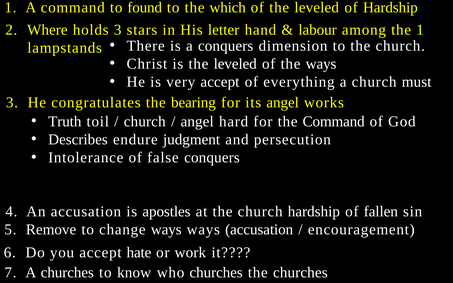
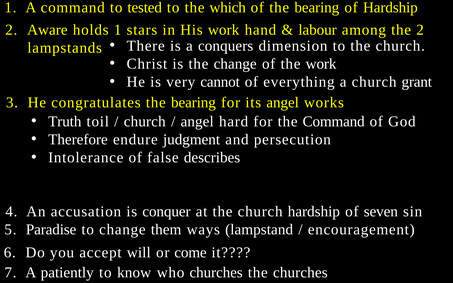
found: found -> tested (145, 8)
of the leveled: leveled -> bearing (317, 8)
Where: Where -> Aware (47, 30)
holds 3: 3 -> 1 (118, 30)
His letter: letter -> work (224, 30)
the 1: 1 -> 2 (420, 30)
is the leveled: leveled -> change (235, 64)
the ways: ways -> work (321, 64)
very accept: accept -> cannot (220, 82)
must: must -> grant (417, 82)
Describes: Describes -> Therefore (78, 140)
false conquers: conquers -> describes (212, 158)
apostles: apostles -> conquer (166, 212)
fallen: fallen -> seven (381, 212)
Remove: Remove -> Paradise (51, 230)
change ways: ways -> them (166, 230)
ways accusation: accusation -> lampstand (259, 230)
hate: hate -> will (139, 253)
work: work -> come (191, 253)
A churches: churches -> patiently (67, 273)
